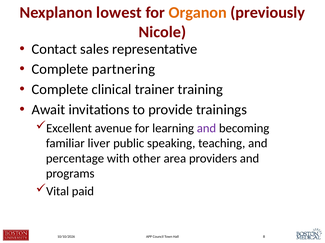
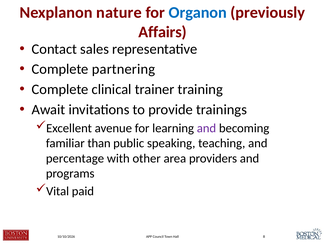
lowest: lowest -> nature (119, 13)
Organon colour: orange -> blue (198, 13)
Nicole: Nicole -> Affairs (163, 32)
liver: liver -> than (99, 144)
